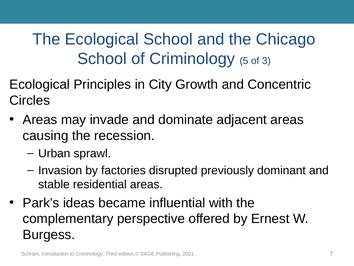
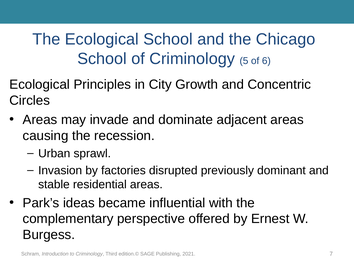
3: 3 -> 6 (266, 61)
